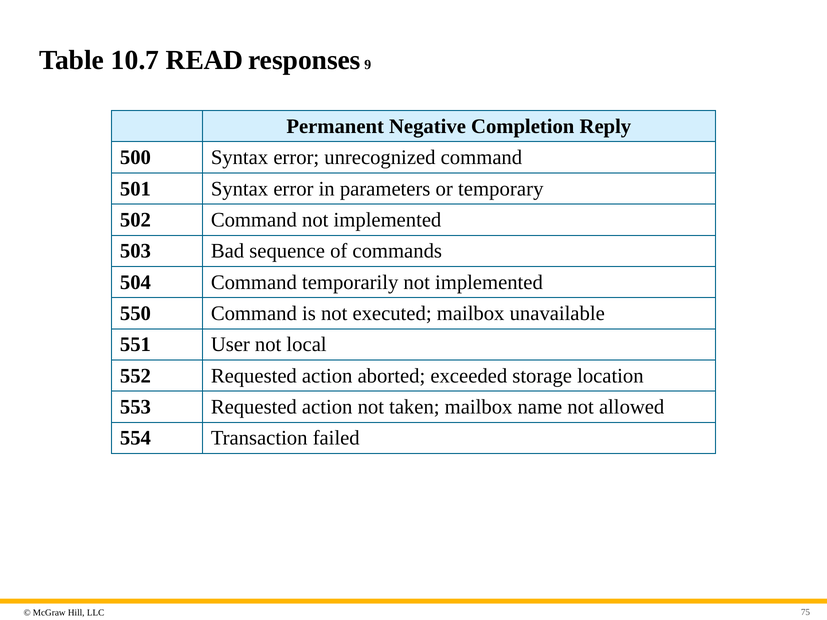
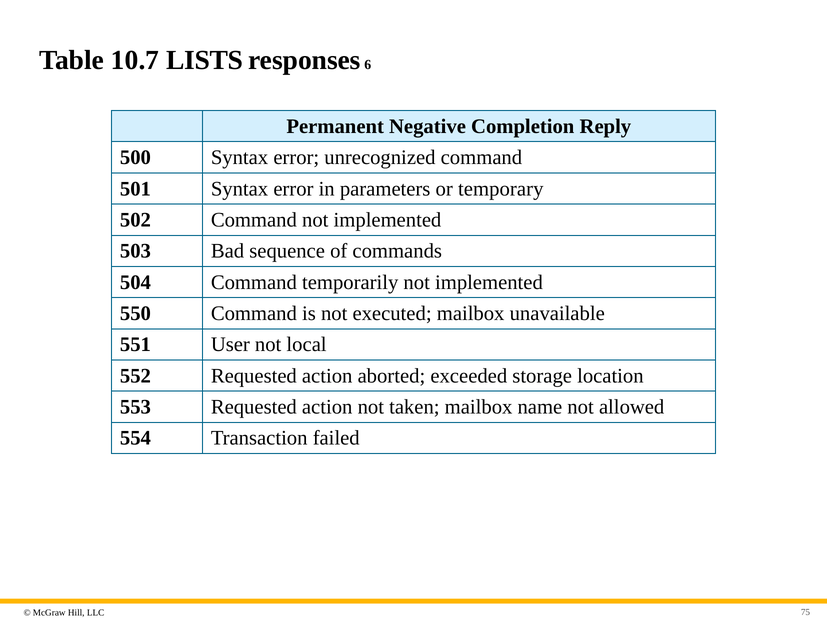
READ: READ -> LISTS (205, 60)
9: 9 -> 6 (368, 65)
